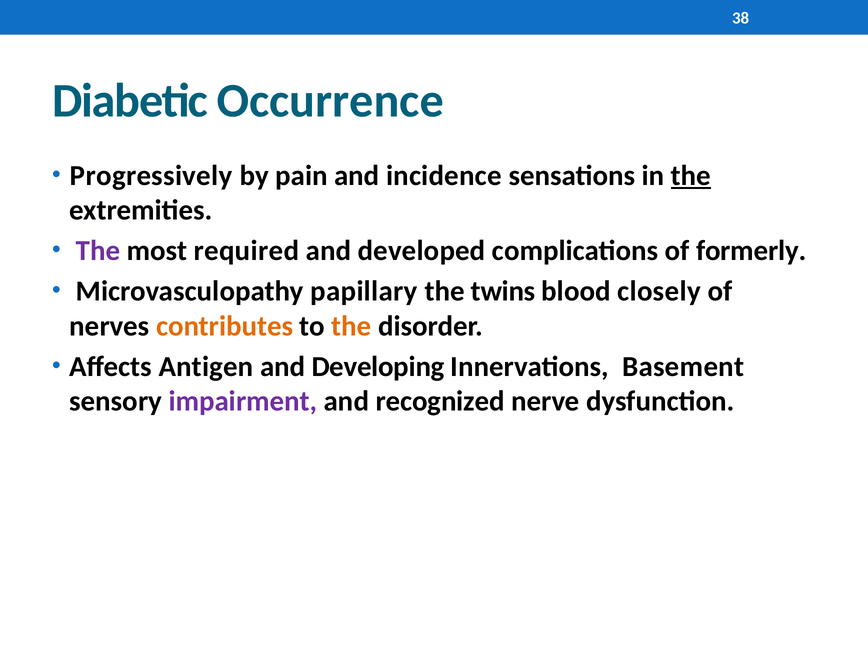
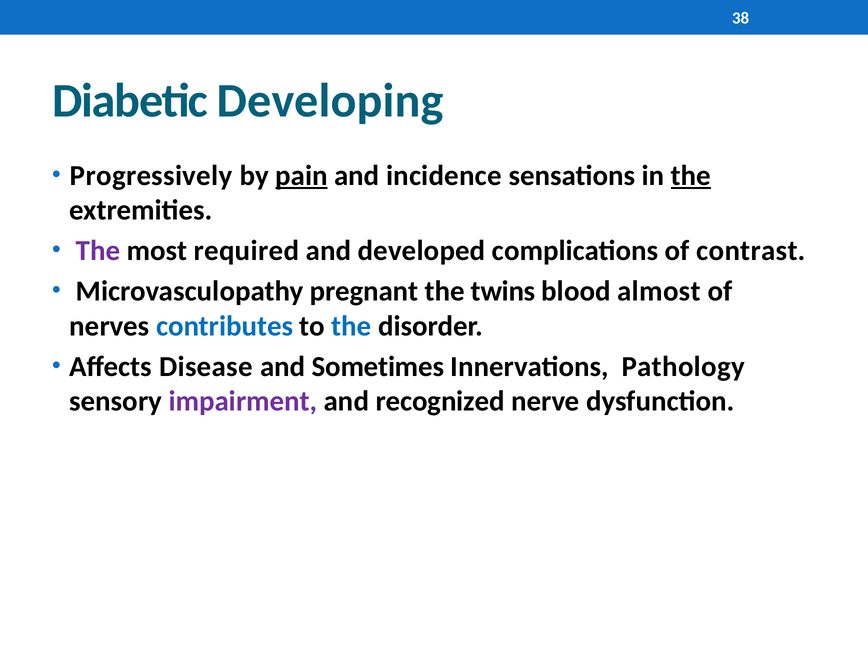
Occurrence: Occurrence -> Developing (330, 101)
pain underline: none -> present (302, 176)
formerly: formerly -> contrast (751, 251)
papillary: papillary -> pregnant (364, 291)
closely: closely -> almost (659, 291)
contributes colour: orange -> blue (225, 326)
the colour: orange -> blue (351, 326)
Antigen: Antigen -> Disease (206, 367)
Developing: Developing -> Sometimes (378, 367)
Basement: Basement -> Pathology (683, 367)
